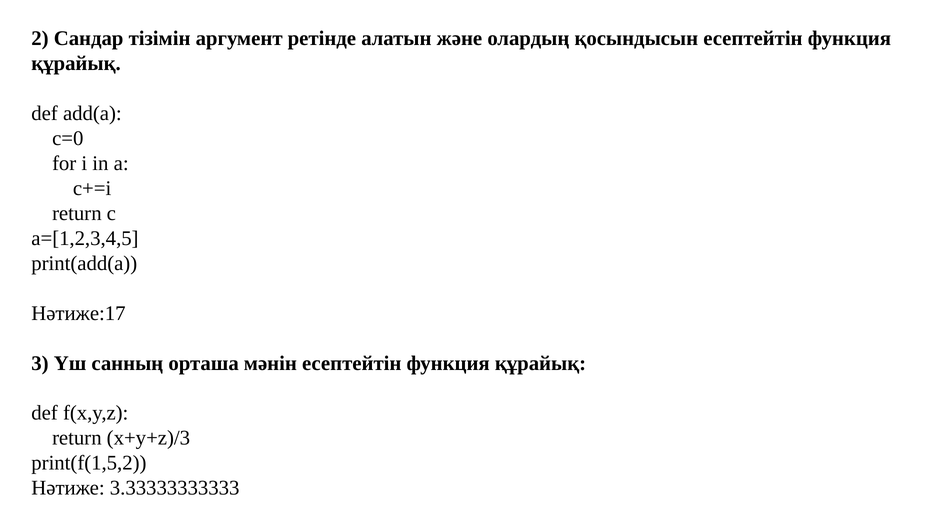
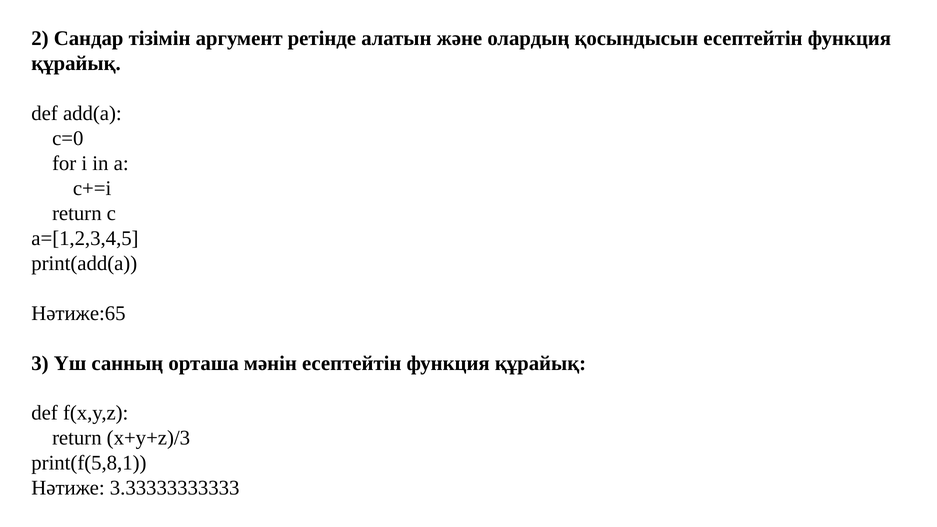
Нәтиже:17: Нәтиже:17 -> Нәтиже:65 (78, 313)
print(f(1,5,2: print(f(1,5,2 -> print(f(5,8,1 (89, 463)
